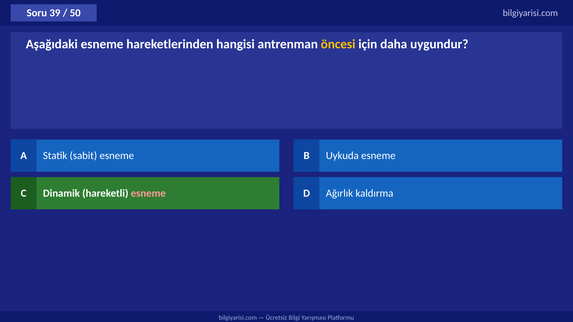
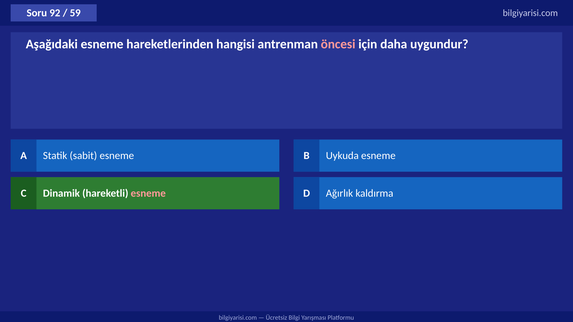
39: 39 -> 92 (55, 13)
50: 50 -> 59 (75, 13)
öncesi colour: yellow -> pink (338, 44)
